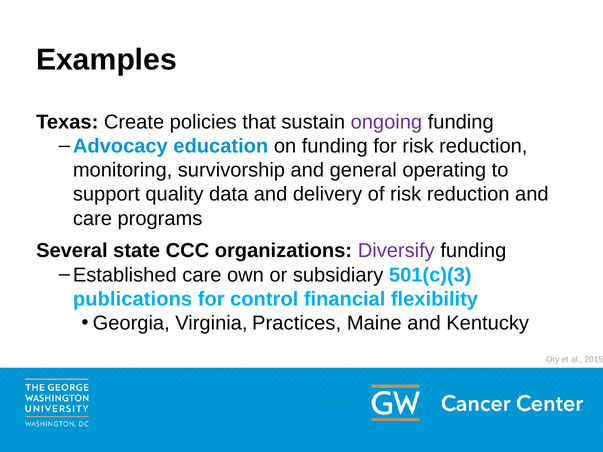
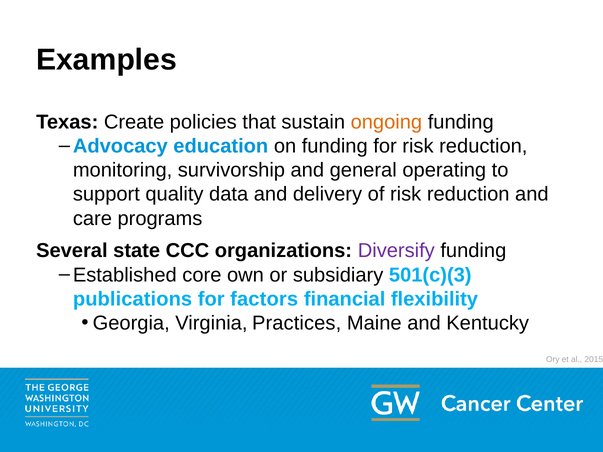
ongoing colour: purple -> orange (386, 122)
Established care: care -> core (202, 275)
control: control -> factors (264, 299)
